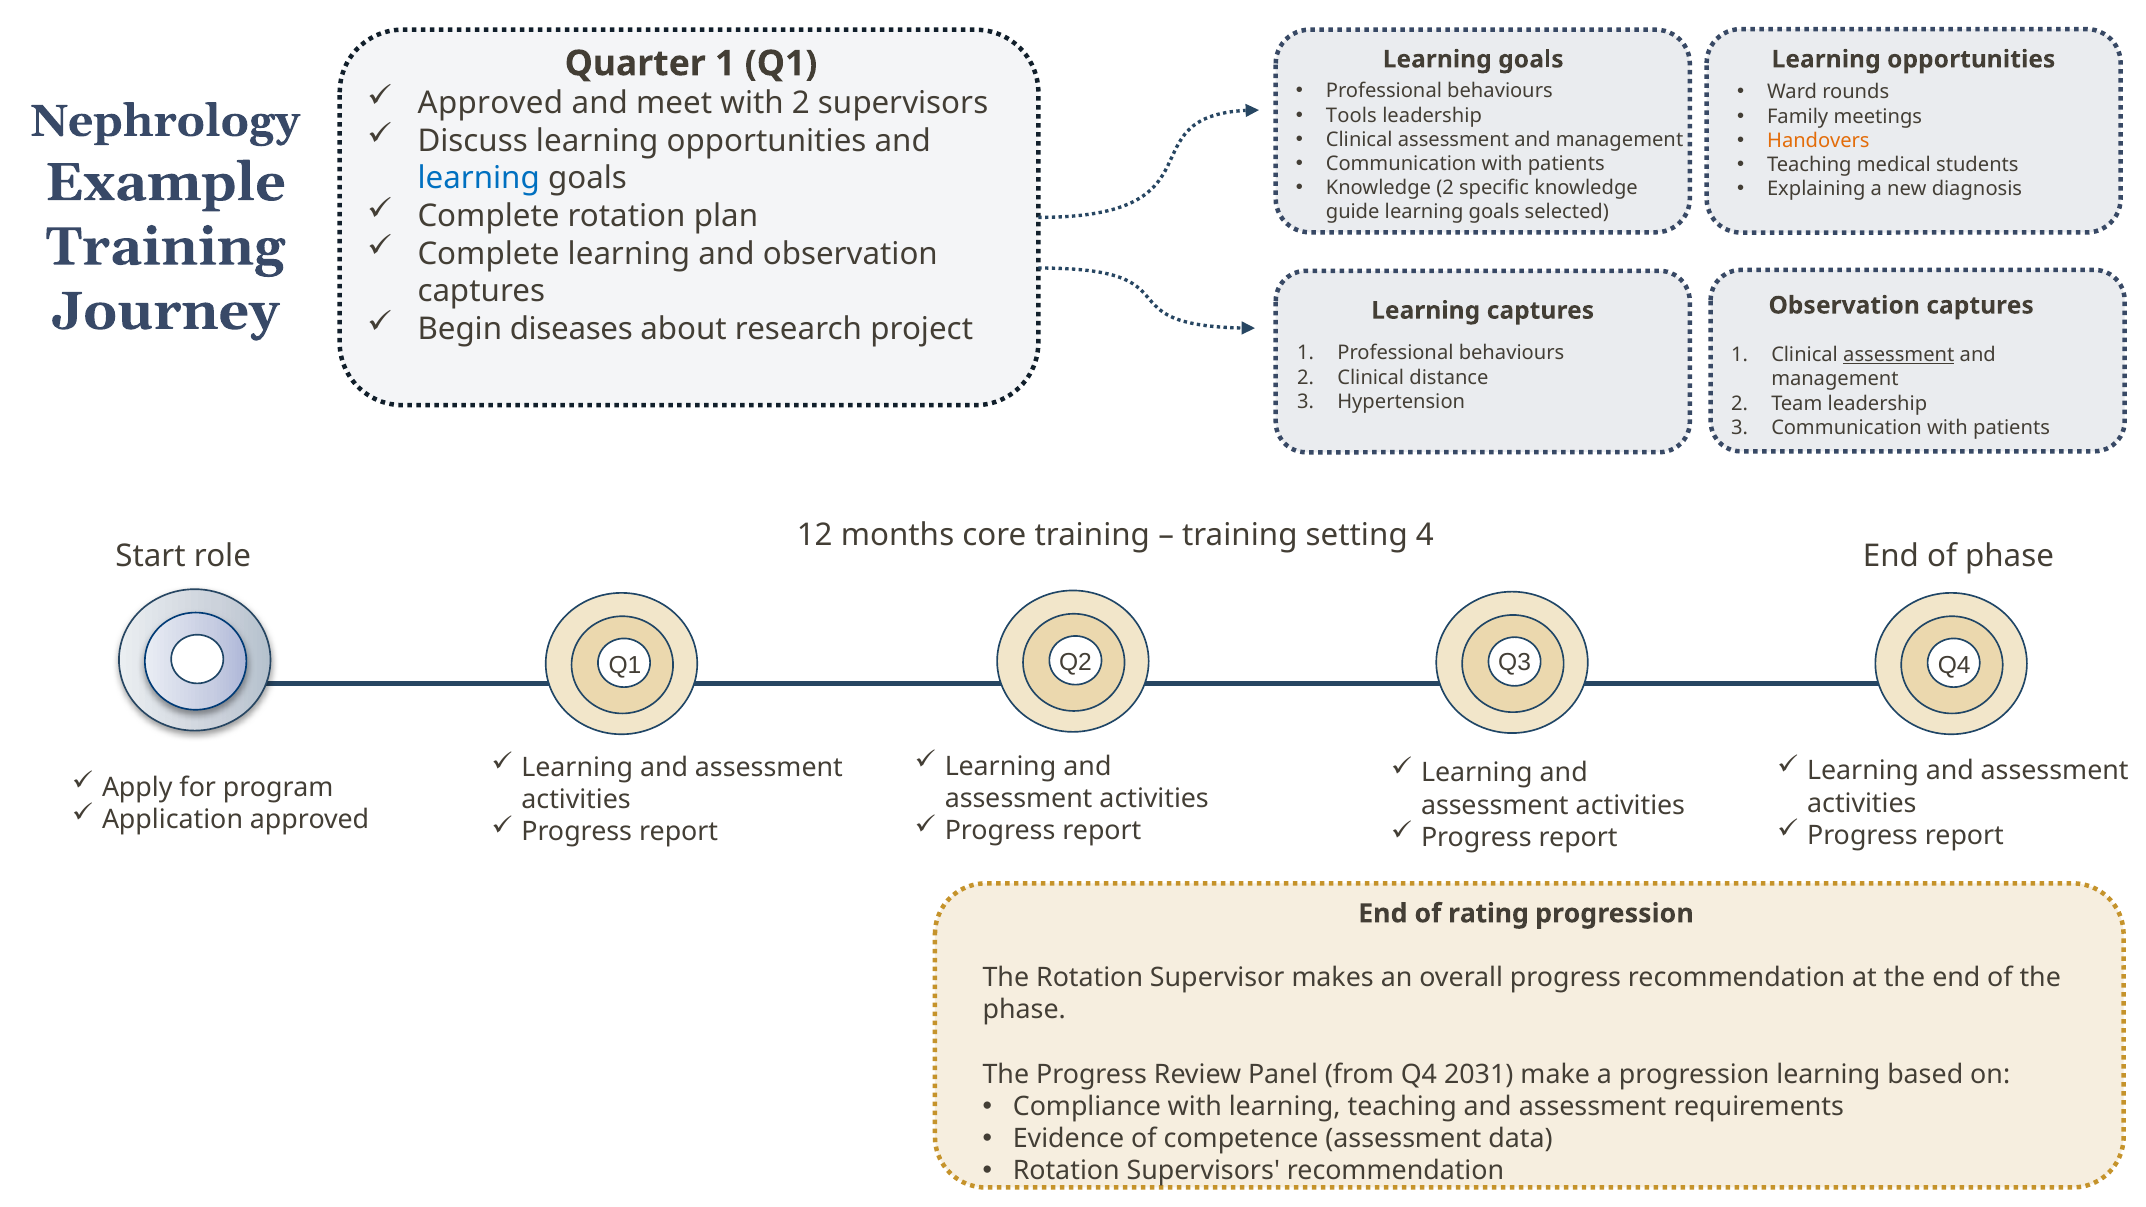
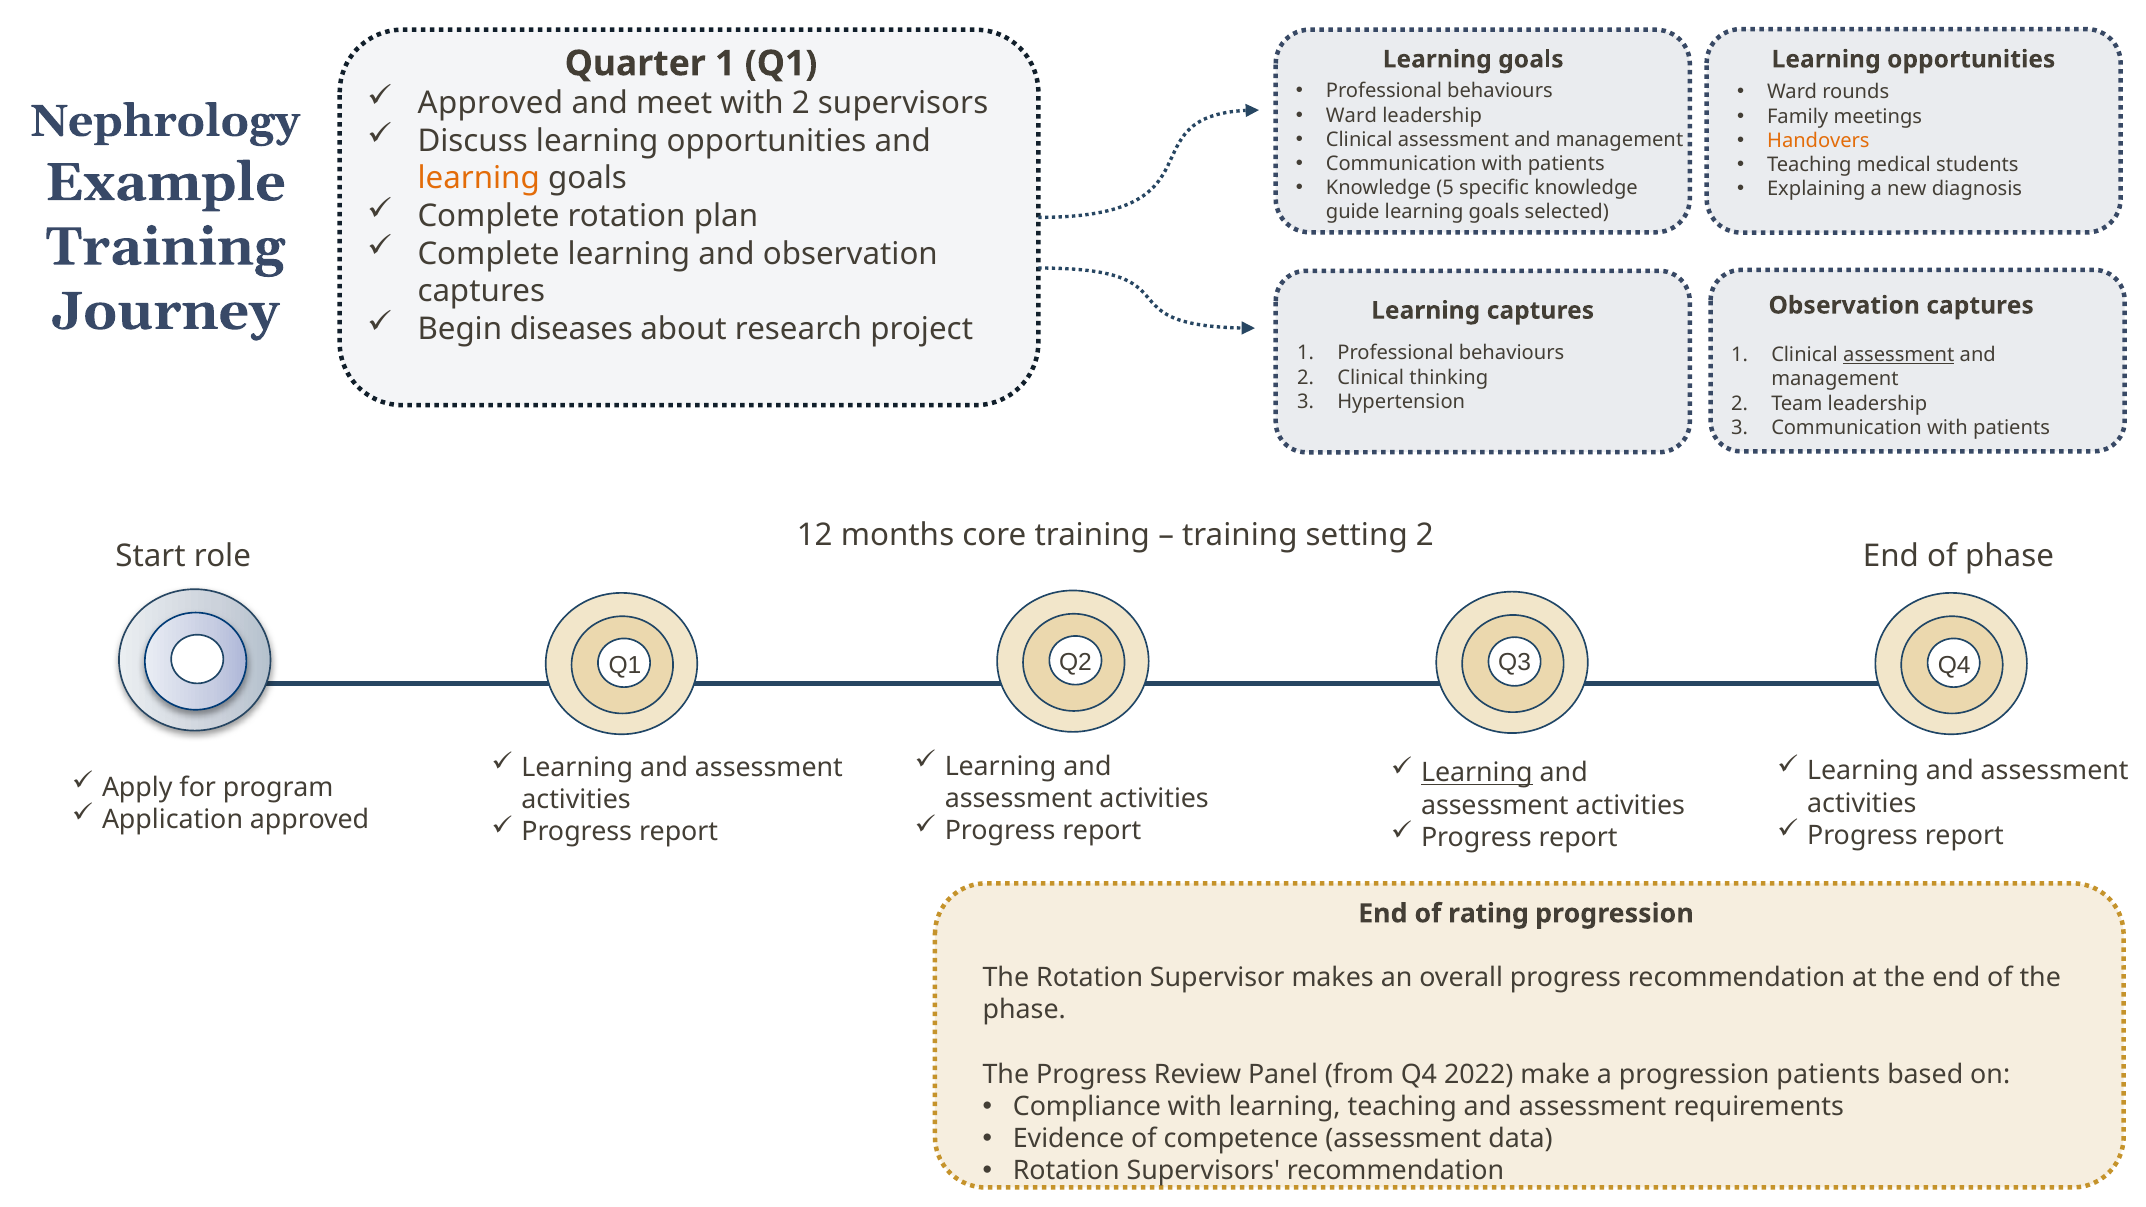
Tools: Tools -> Ward (1351, 116)
learning colour: blue -> orange (479, 179)
Knowledge 2: 2 -> 5 (1445, 188)
distance: distance -> thinking (1449, 377)
setting 4: 4 -> 2 (1425, 535)
Learning underline: none -> present (1477, 773)
2031: 2031 -> 2022 (1479, 1075)
progression learning: learning -> patients (1828, 1075)
